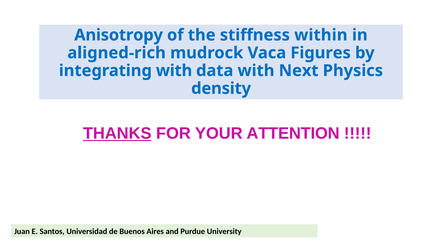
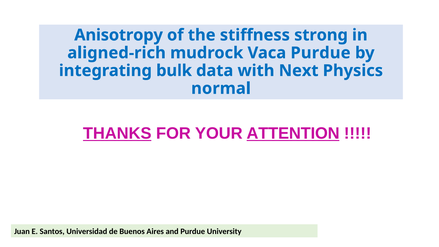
within: within -> strong (321, 35)
Vaca Figures: Figures -> Purdue (321, 53)
integrating with: with -> bulk (174, 71)
density: density -> normal (221, 88)
ATTENTION underline: none -> present (293, 133)
